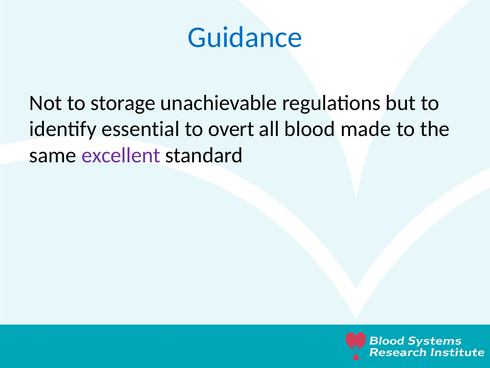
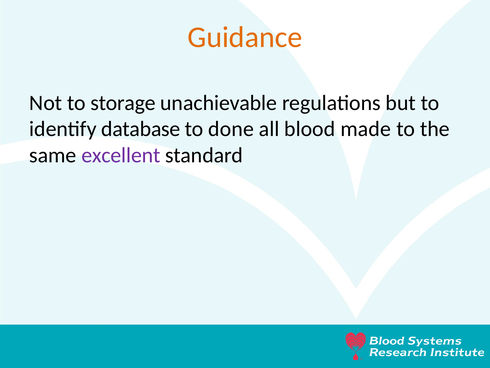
Guidance colour: blue -> orange (245, 37)
essential: essential -> database (141, 129)
overt: overt -> done (231, 129)
